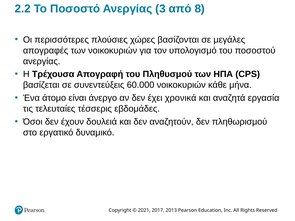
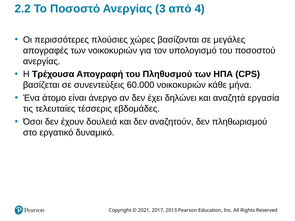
8: 8 -> 4 (200, 9)
χρονικά: χρονικά -> δηλώνει (181, 98)
